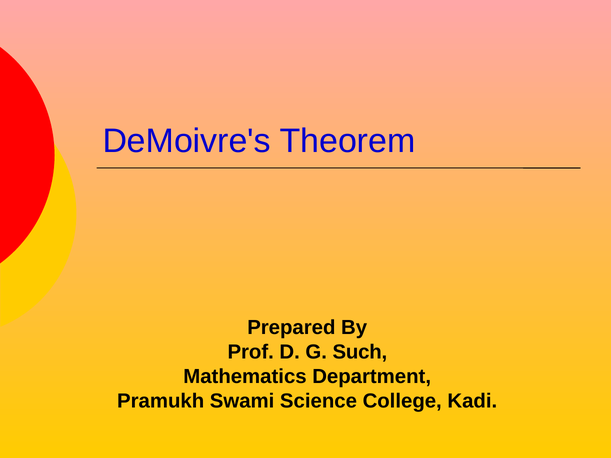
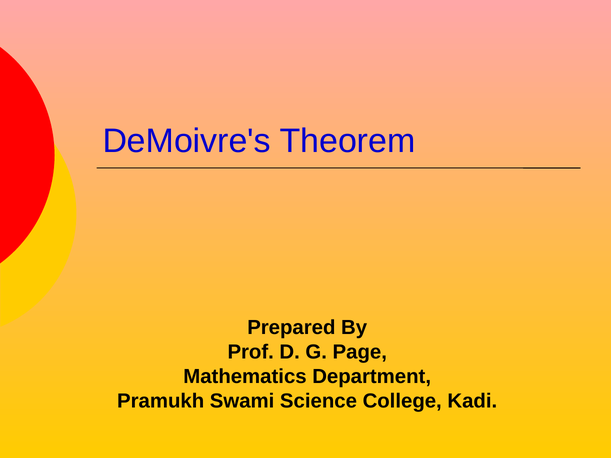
Such: Such -> Page (360, 352)
